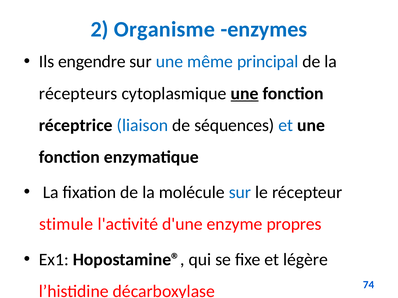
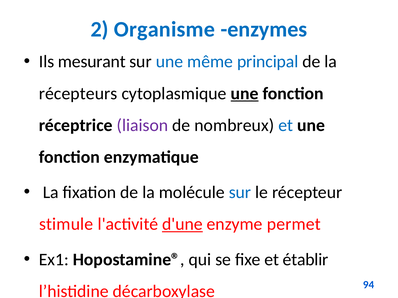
engendre: engendre -> mesurant (92, 62)
liaison colour: blue -> purple (142, 125)
séquences: séquences -> nombreux (234, 125)
d'une underline: none -> present (182, 225)
propres: propres -> permet (294, 225)
légère: légère -> établir (306, 260)
74: 74 -> 94 (369, 285)
